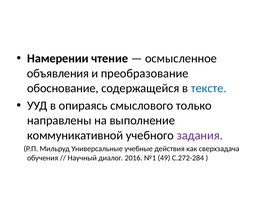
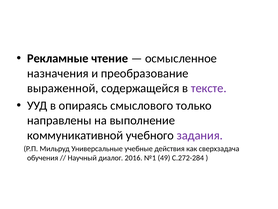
Намерении: Намерении -> Рекламные (58, 58)
объявления: объявления -> назначения (58, 73)
обоснование: обоснование -> выраженной (63, 88)
тексте colour: blue -> purple (209, 88)
